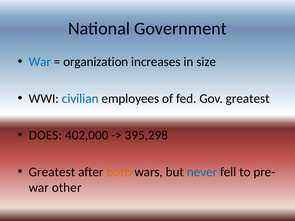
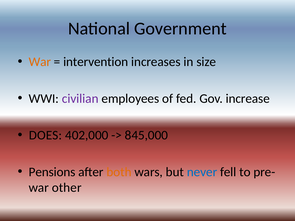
War colour: blue -> orange (40, 62)
organization: organization -> intervention (96, 62)
civilian colour: blue -> purple (80, 99)
Gov greatest: greatest -> increase (248, 99)
395,298: 395,298 -> 845,000 (146, 135)
Greatest: Greatest -> Pensions (52, 172)
